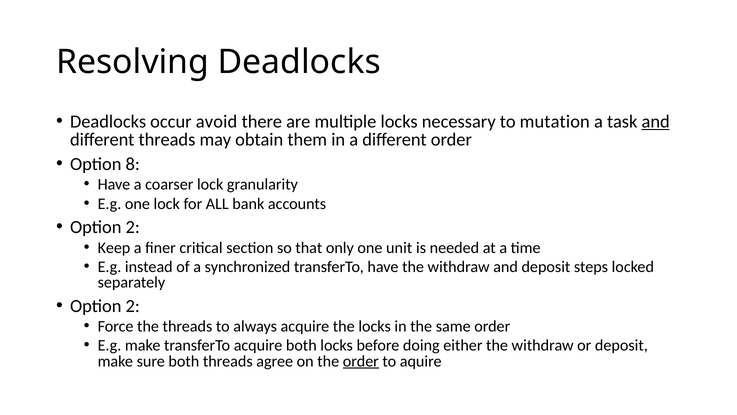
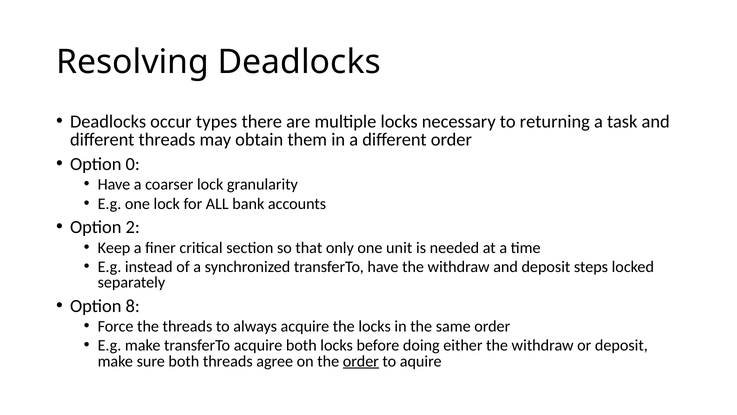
avoid: avoid -> types (217, 121)
mutation: mutation -> returning (555, 121)
and underline: present -> none (656, 121)
8: 8 -> 0 (133, 164)
2: 2 -> 8 (133, 306)
